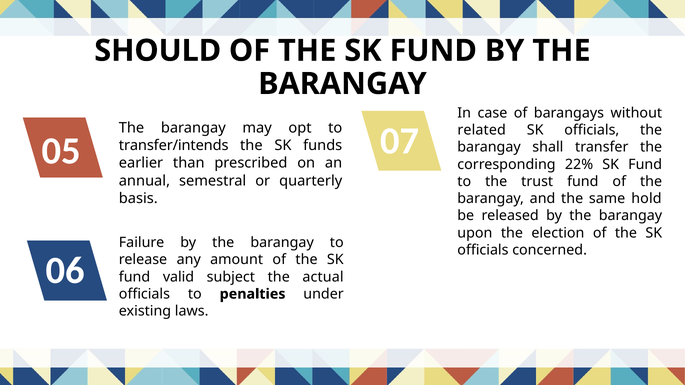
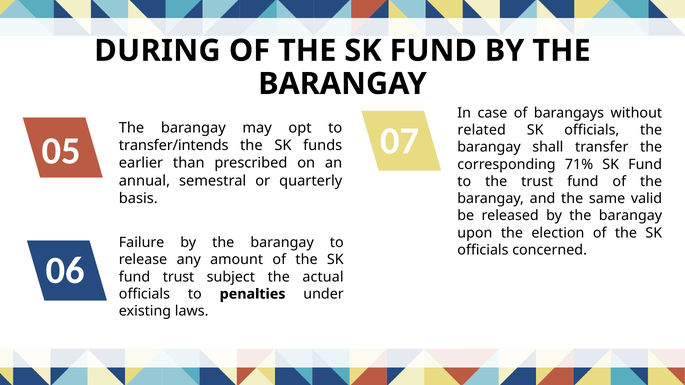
SHOULD: SHOULD -> DURING (157, 51)
22%: 22% -> 71% (579, 164)
hold: hold -> valid (647, 199)
fund valid: valid -> trust (179, 277)
